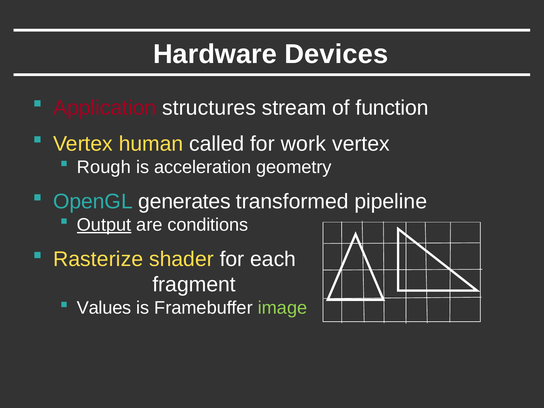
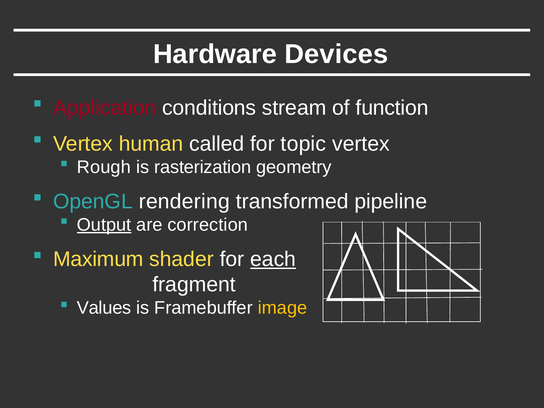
structures: structures -> conditions (209, 108)
work: work -> topic (303, 144)
acceleration: acceleration -> rasterization (203, 167)
generates: generates -> rendering (184, 201)
conditions: conditions -> correction (208, 225)
Rasterize: Rasterize -> Maximum (98, 259)
each underline: none -> present (273, 259)
image colour: light green -> yellow (282, 308)
